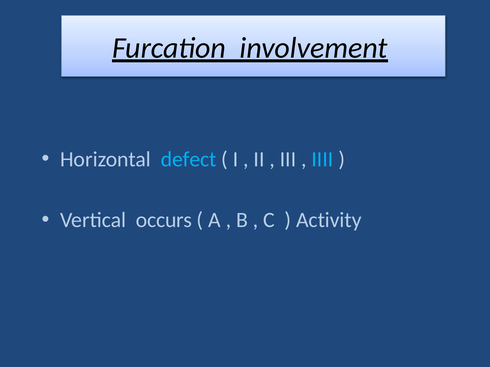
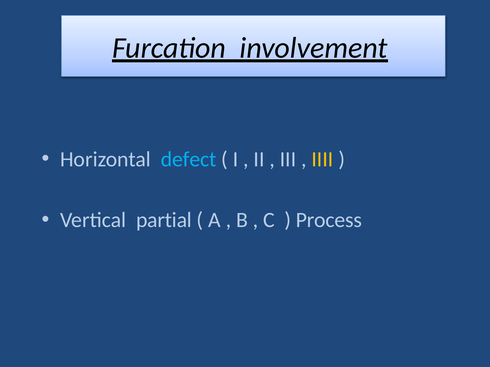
IIII colour: light blue -> yellow (322, 159)
occurs: occurs -> partial (164, 220)
Activity: Activity -> Process (329, 220)
